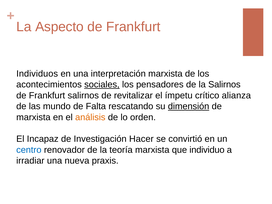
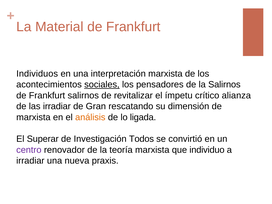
Aspecto: Aspecto -> Material (59, 27)
las mundo: mundo -> irradiar (57, 106)
Falta: Falta -> Gran (96, 106)
dimensión underline: present -> none (189, 106)
orden: orden -> ligada (143, 117)
Incapaz: Incapaz -> Superar (43, 139)
Hacer: Hacer -> Todos (141, 139)
centro colour: blue -> purple (29, 150)
